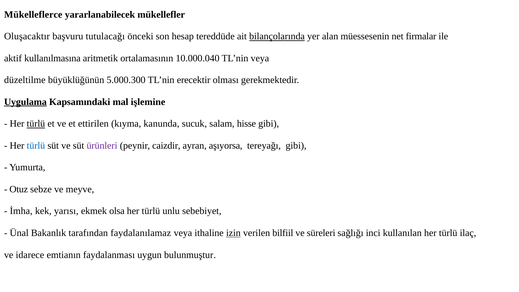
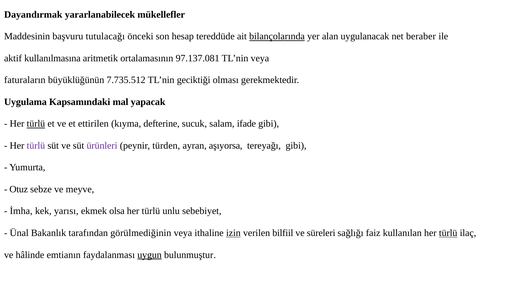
Mükelleflerce: Mükelleflerce -> Dayandırmak (33, 15)
Oluşacaktır: Oluşacaktır -> Maddesinin (27, 36)
müessesenin: müessesenin -> uygulanacak (365, 36)
firmalar: firmalar -> beraber (421, 36)
10.000.040: 10.000.040 -> 97.137.081 (198, 58)
düzeltilme: düzeltilme -> faturaların (25, 80)
5.000.300: 5.000.300 -> 7.735.512 (126, 80)
erecektir: erecektir -> geciktiği (194, 80)
Uygulama underline: present -> none (25, 102)
işlemine: işlemine -> yapacak (148, 102)
kanunda: kanunda -> defterine (162, 124)
hisse: hisse -> ifade (246, 124)
türlü colour: blue -> purple (36, 146)
caizdir: caizdir -> türden (166, 146)
faydalanılamaz: faydalanılamaz -> görülmediğinin (141, 233)
inci: inci -> faiz (373, 233)
türlü underline: none -> present (448, 233)
idarece: idarece -> hâlinde (30, 255)
uygun underline: none -> present (150, 255)
